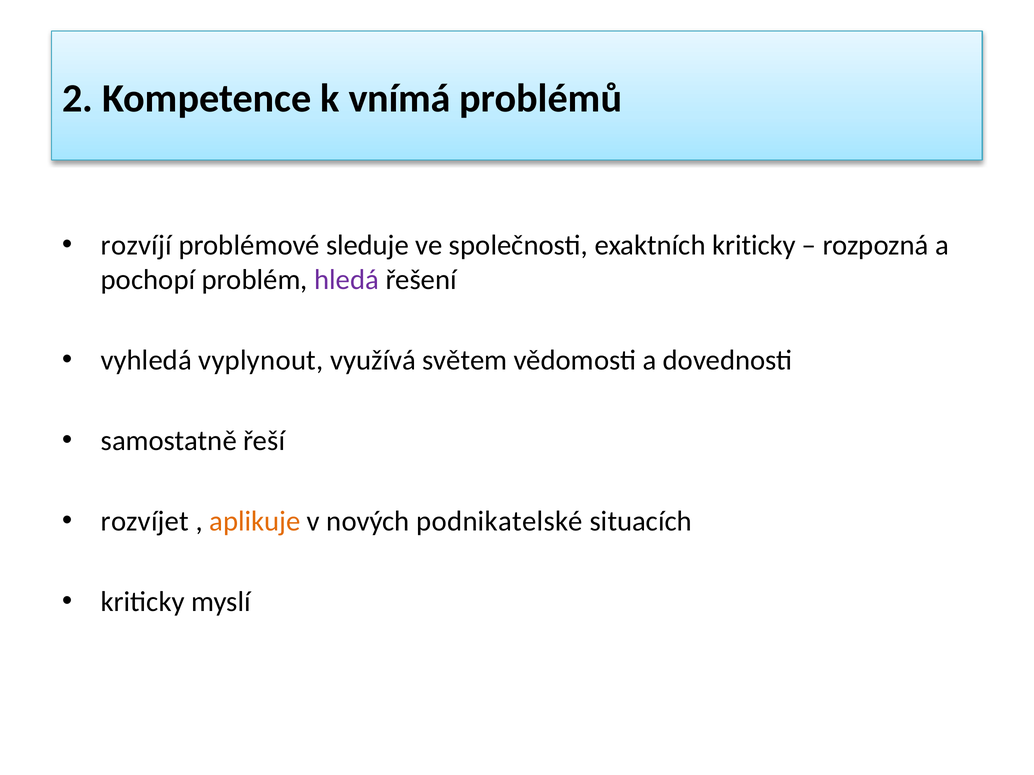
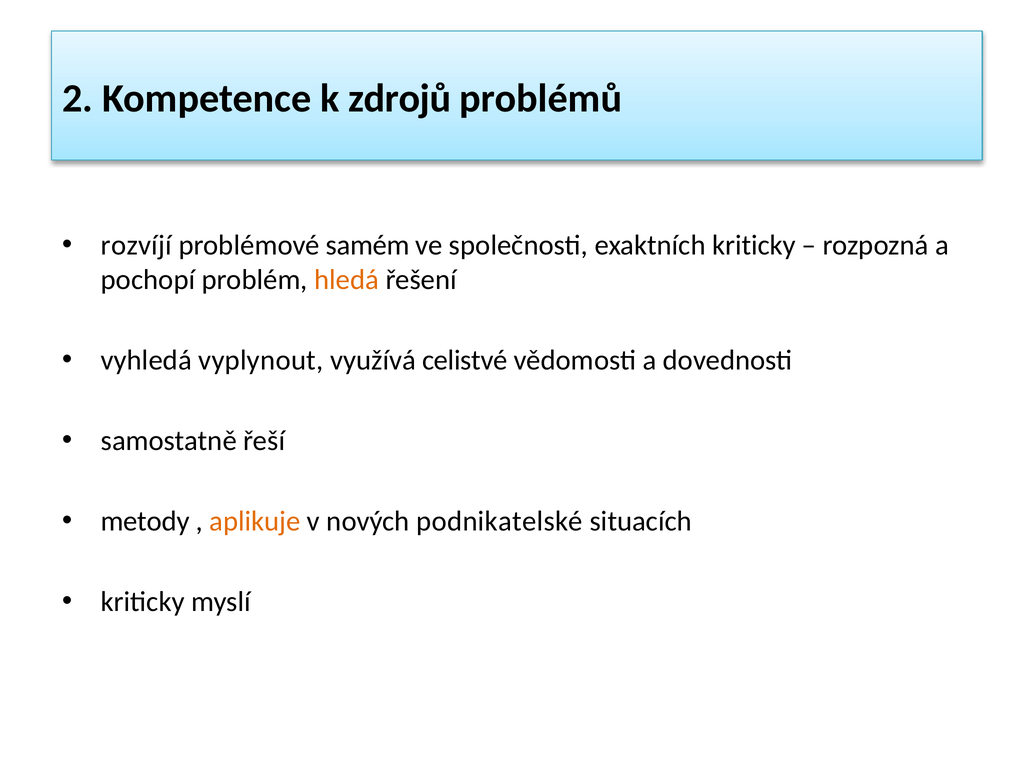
vnímá: vnímá -> zdrojů (400, 98)
sleduje: sleduje -> samém (368, 246)
hledá colour: purple -> orange (347, 280)
světem: světem -> celistvé (465, 361)
rozvíjet: rozvíjet -> metody (145, 522)
